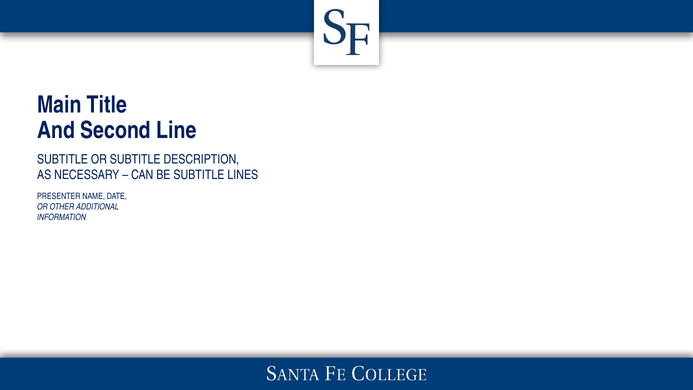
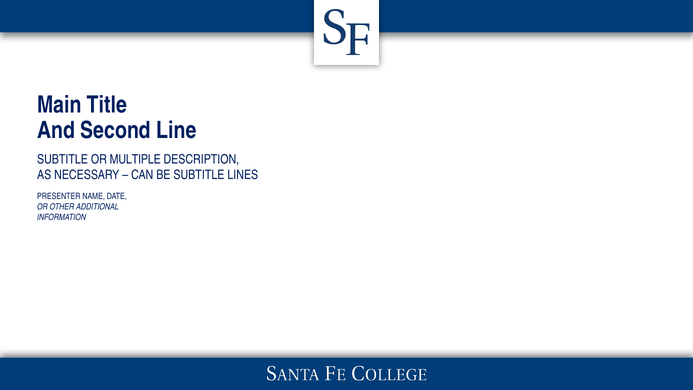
OR SUBTITLE: SUBTITLE -> MULTIPLE (135, 159)
